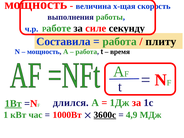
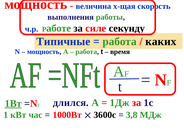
Составила: Составила -> Типичные (63, 42)
плиту: плиту -> каких (161, 42)
3600с underline: present -> none (105, 115)
4,9: 4,9 -> 3,8 (132, 115)
